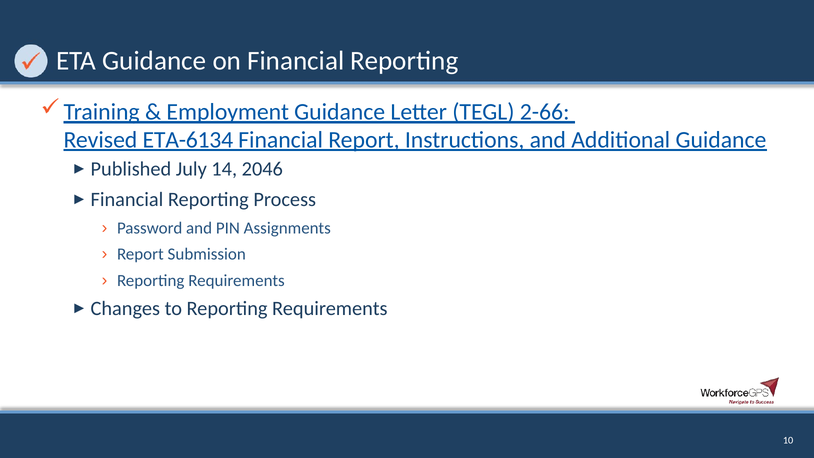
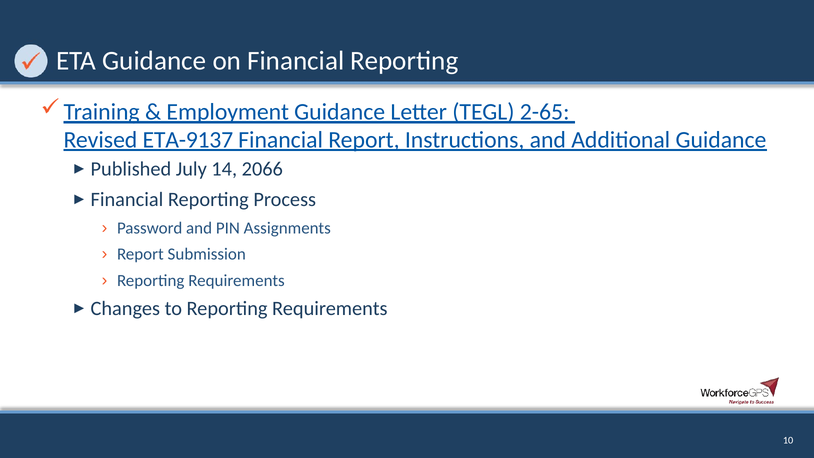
2-66: 2-66 -> 2-65 (545, 112)
ETA-6134: ETA-6134 -> ETA-9137 (188, 140)
2046: 2046 -> 2066 (262, 169)
